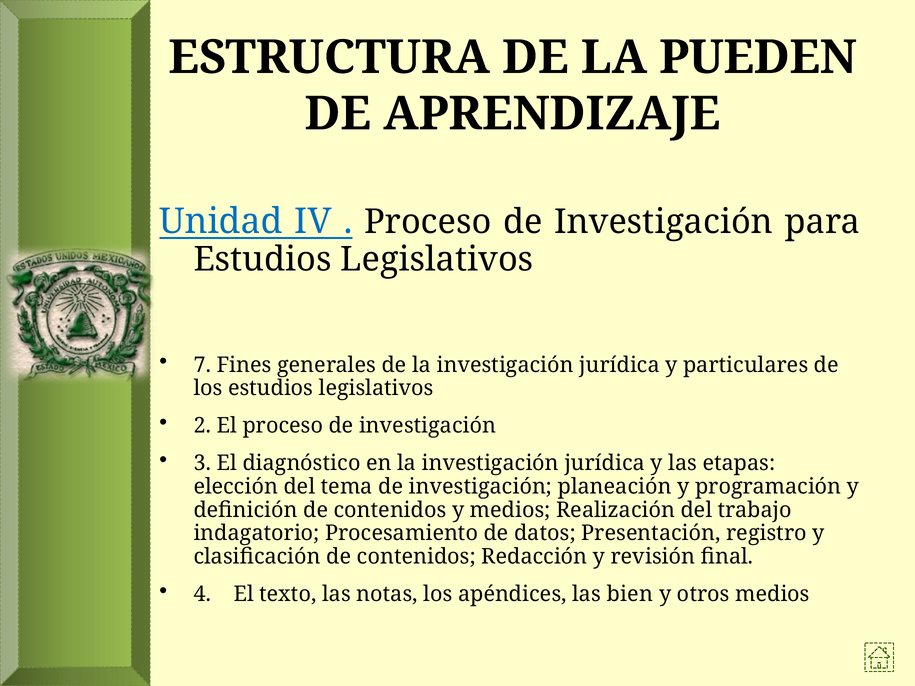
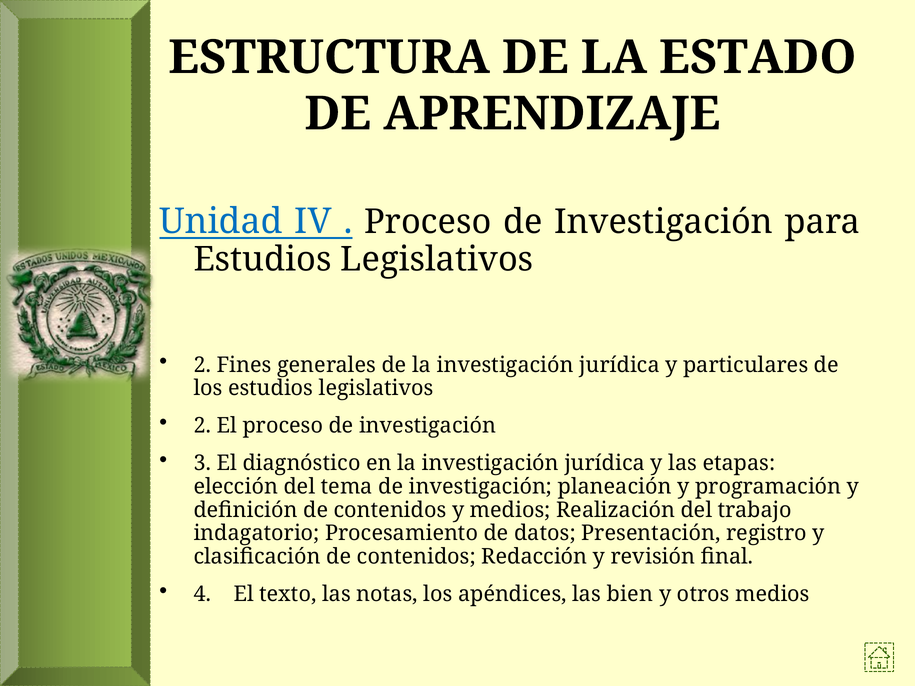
PUEDEN: PUEDEN -> ESTADO (758, 57)
7: 7 -> 2 (202, 365)
